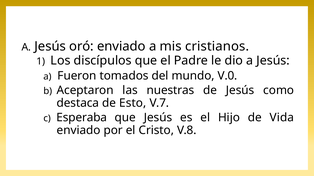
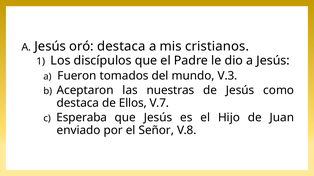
oró enviado: enviado -> destaca (121, 46)
V.0: V.0 -> V.3 (227, 76)
Esto: Esto -> Ellos (133, 103)
Vida: Vida -> Juan (282, 118)
Cristo: Cristo -> Señor (156, 131)
